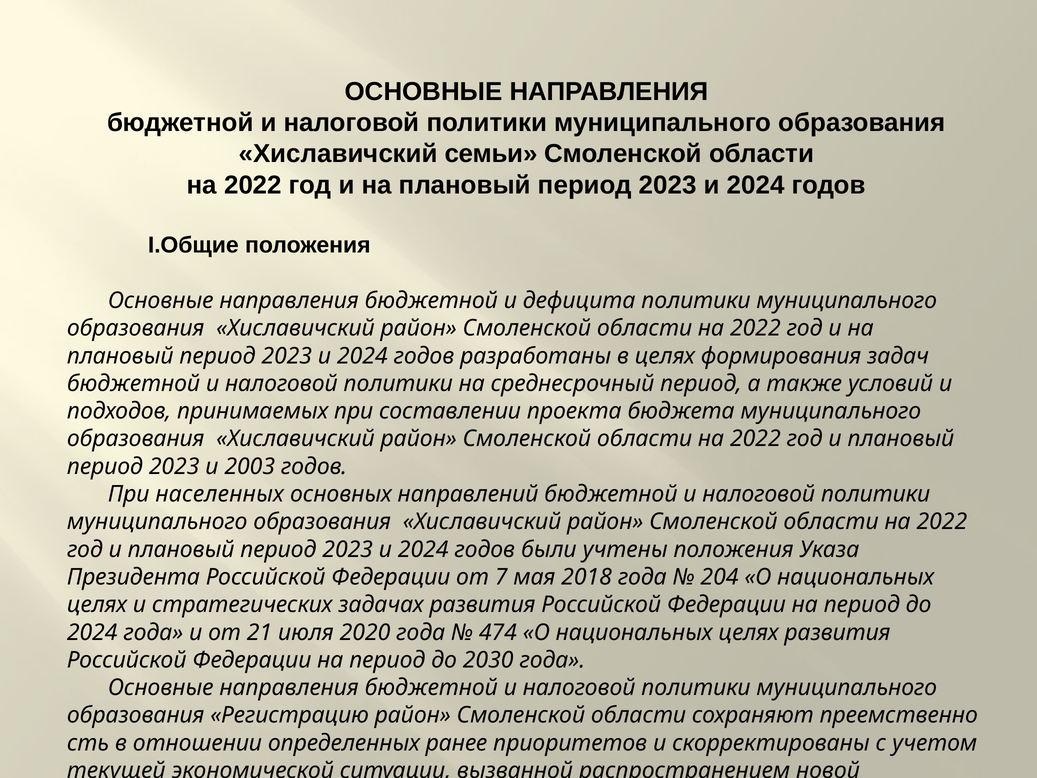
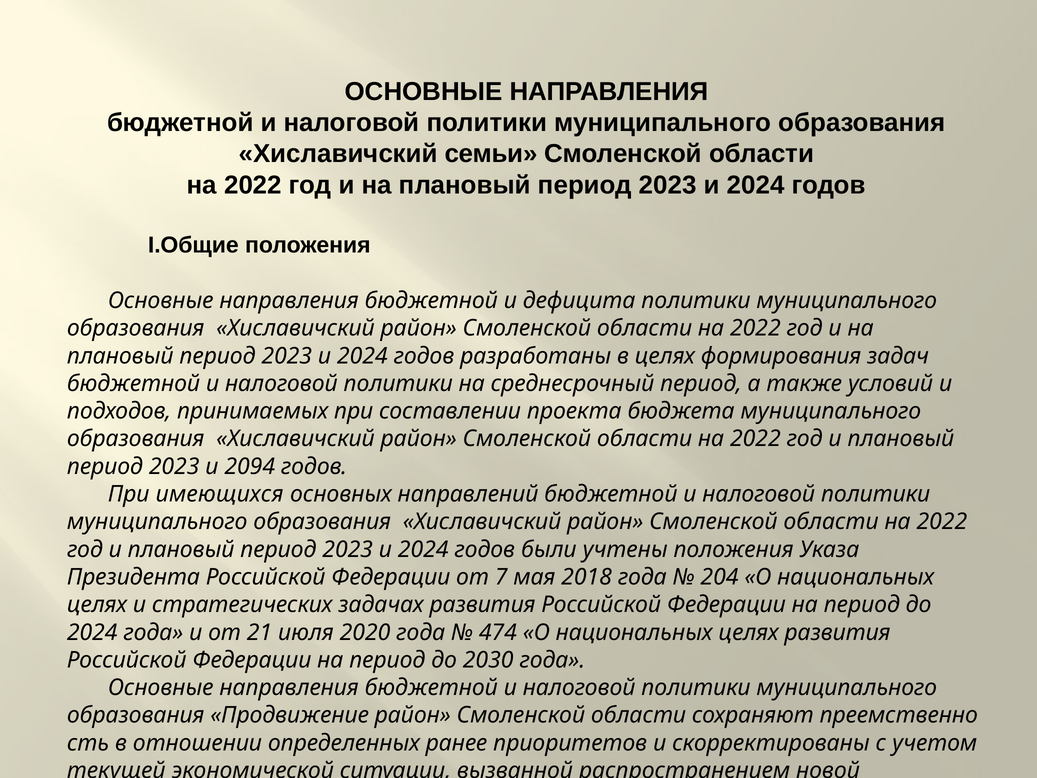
2003: 2003 -> 2094 (250, 466)
населенных: населенных -> имеющихся (220, 494)
Регистрацию: Регистрацию -> Продвижение (290, 715)
